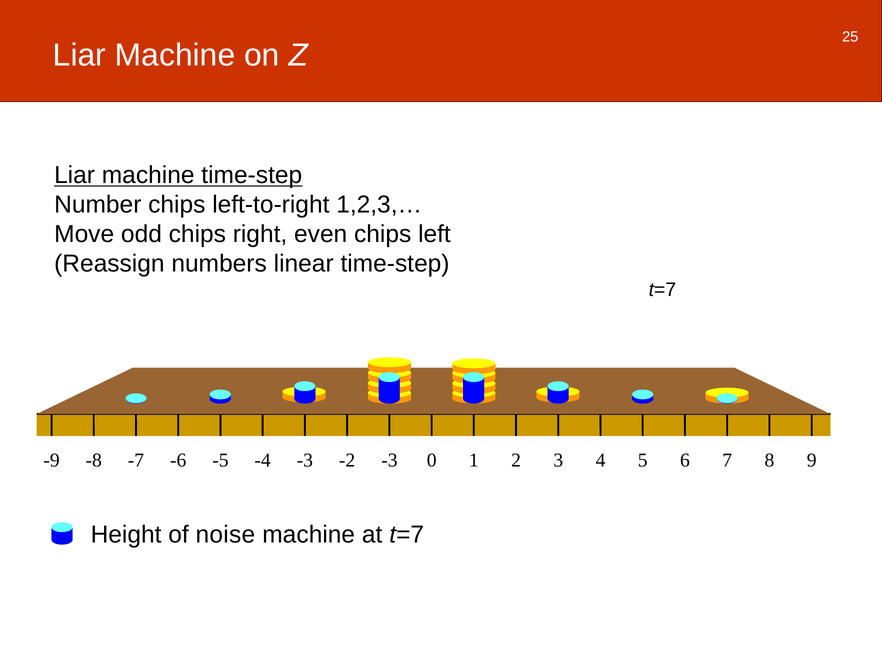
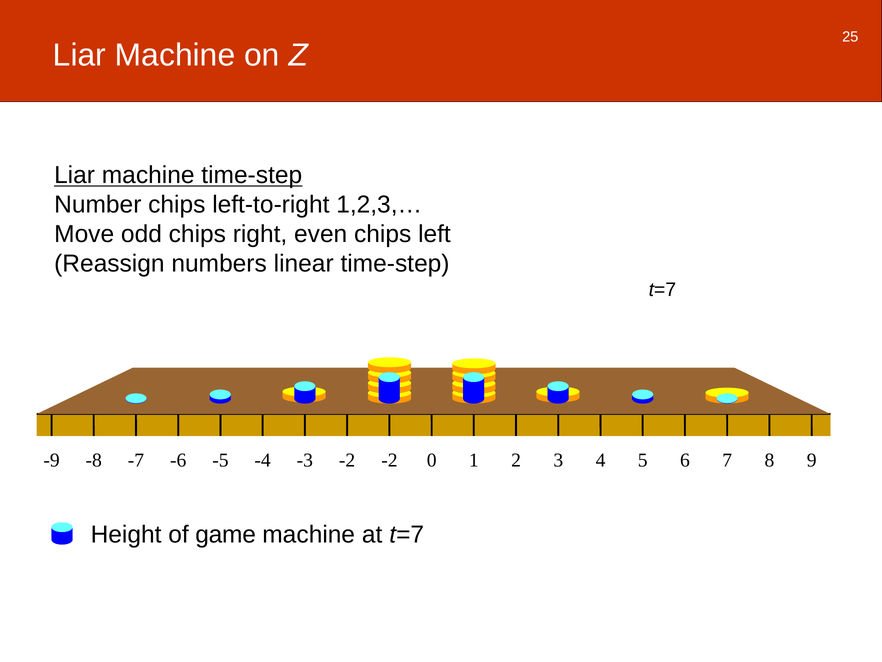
-2 -3: -3 -> -2 (389, 460)
noise: noise -> game (226, 534)
